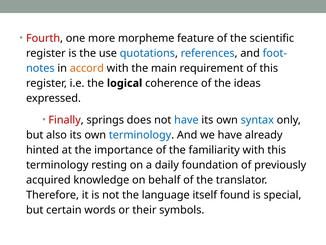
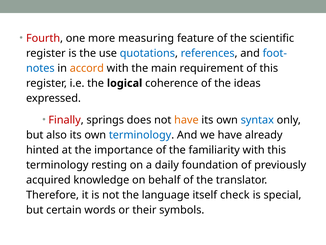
morpheme: morpheme -> measuring (146, 38)
have colour: blue -> orange (186, 120)
found: found -> check (235, 195)
